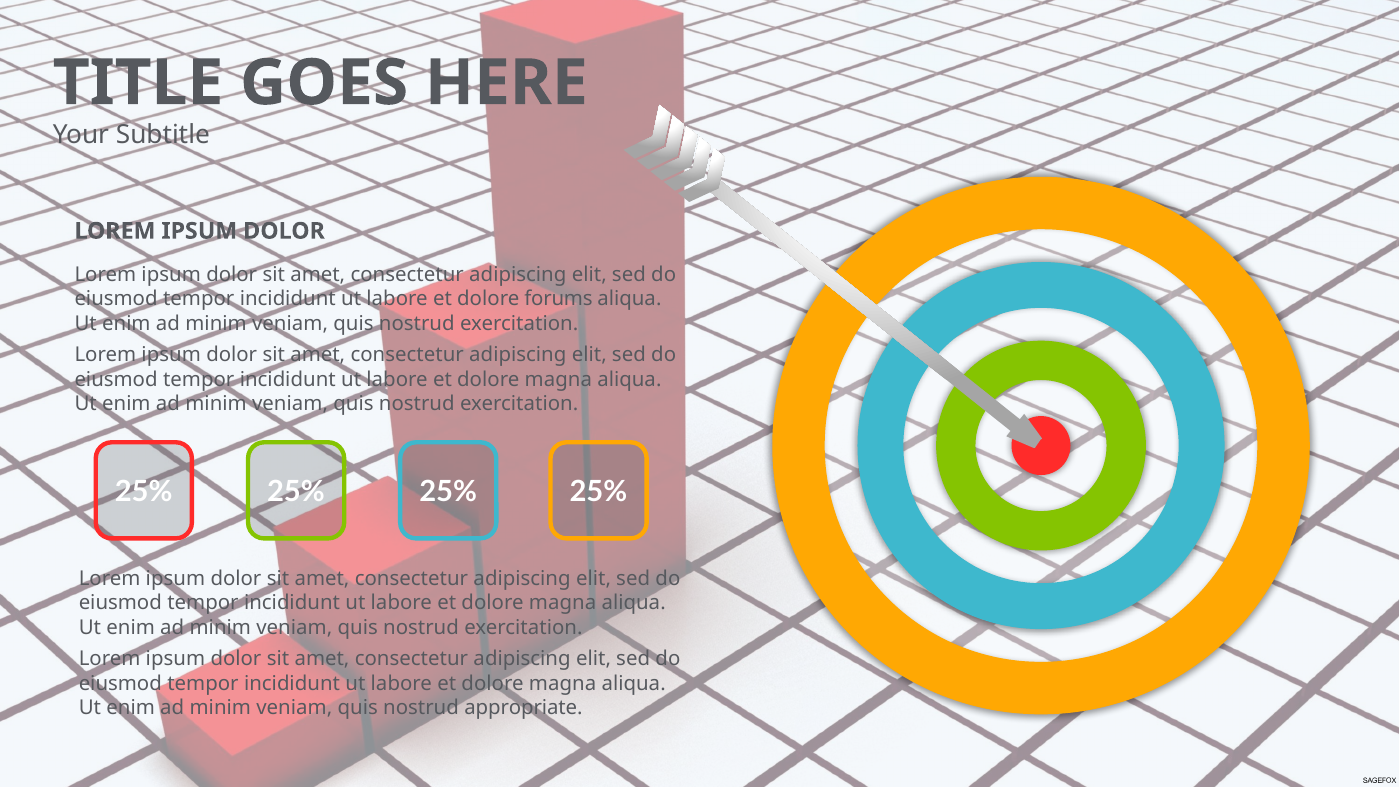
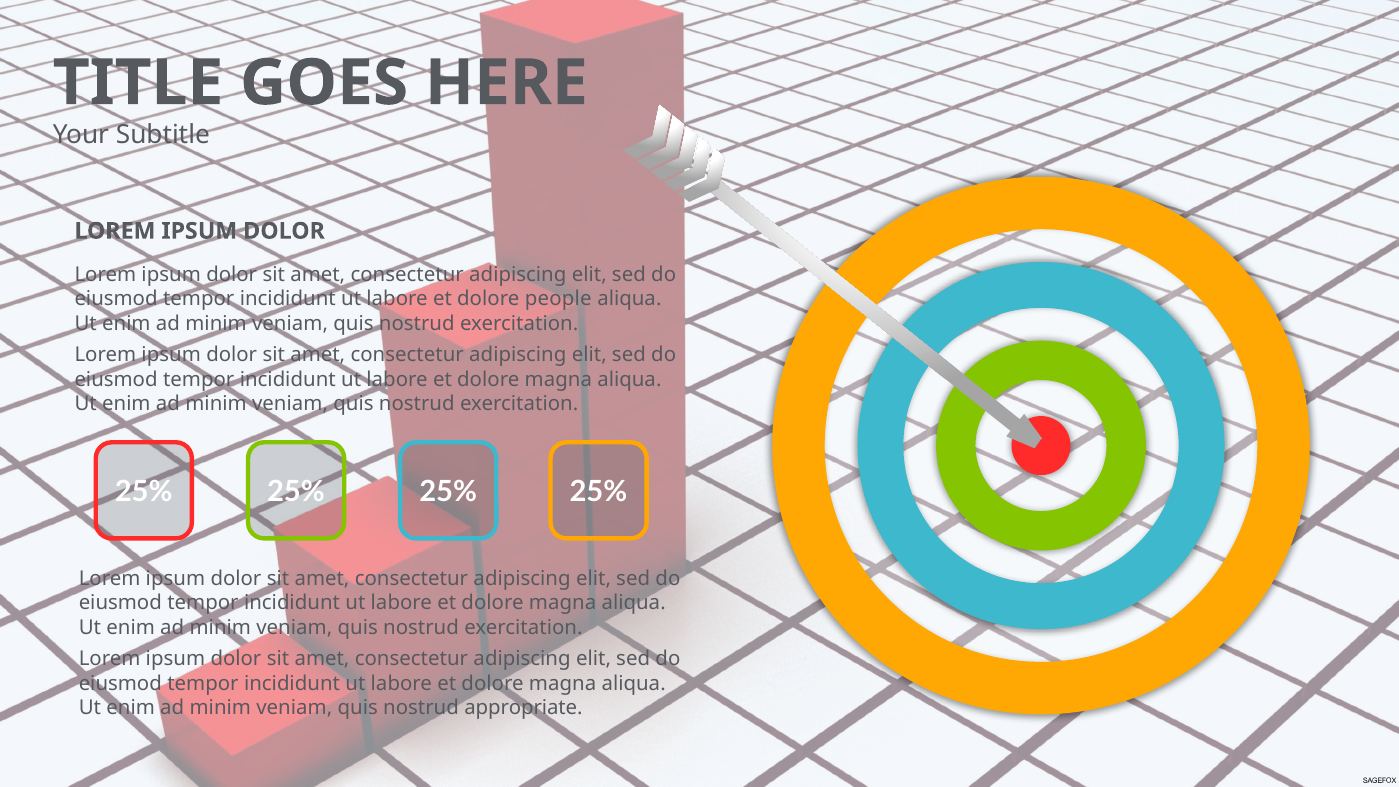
forums: forums -> people (558, 299)
